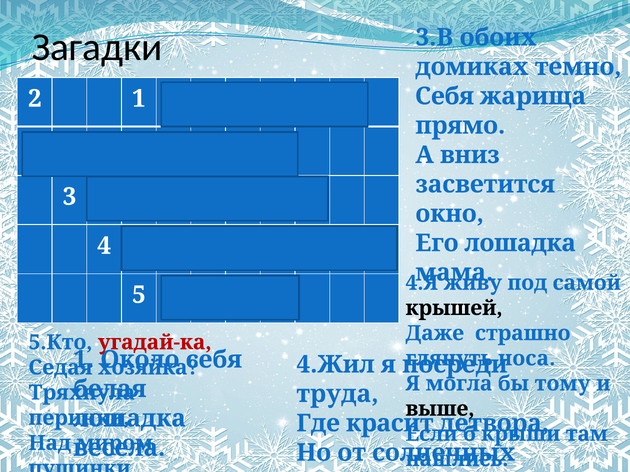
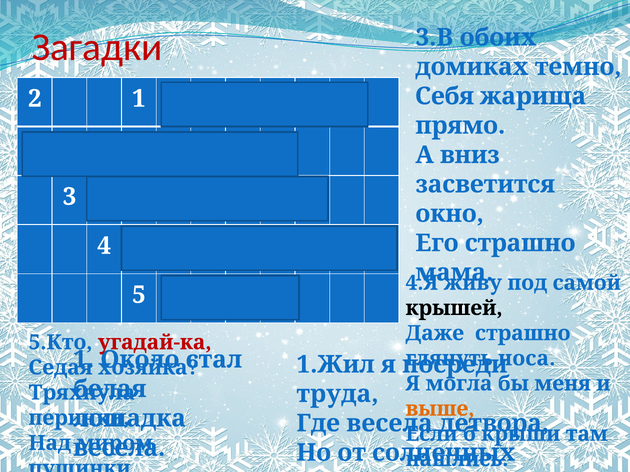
Загадки colour: black -> red (97, 47)
Его лошадка: лошадка -> страшно (520, 243)
себя: себя -> стал (214, 360)
4.Жил: 4.Жил -> 1.Жил (336, 365)
тому: тому -> меня (563, 384)
выше colour: black -> orange (440, 409)
Где красит: красит -> весела (390, 424)
